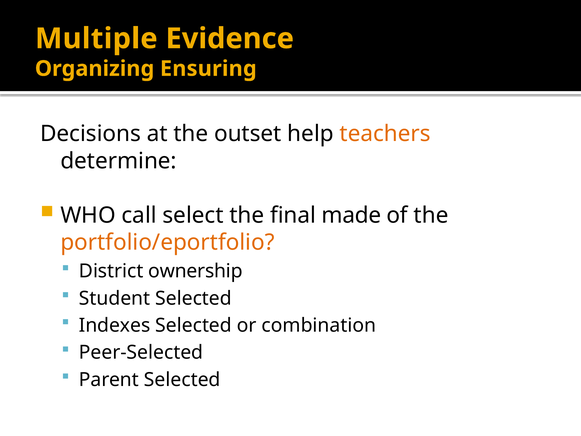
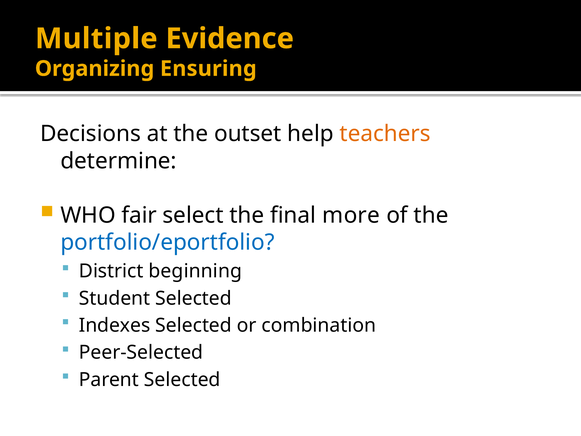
call: call -> fair (139, 215)
made: made -> more (351, 215)
portfolio/eportfolio colour: orange -> blue (167, 242)
ownership: ownership -> beginning (195, 271)
